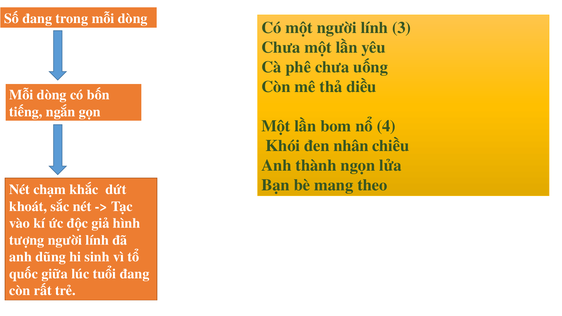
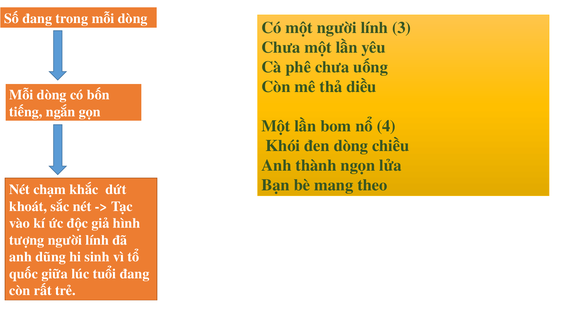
đen nhân: nhân -> dòng (351, 146)
